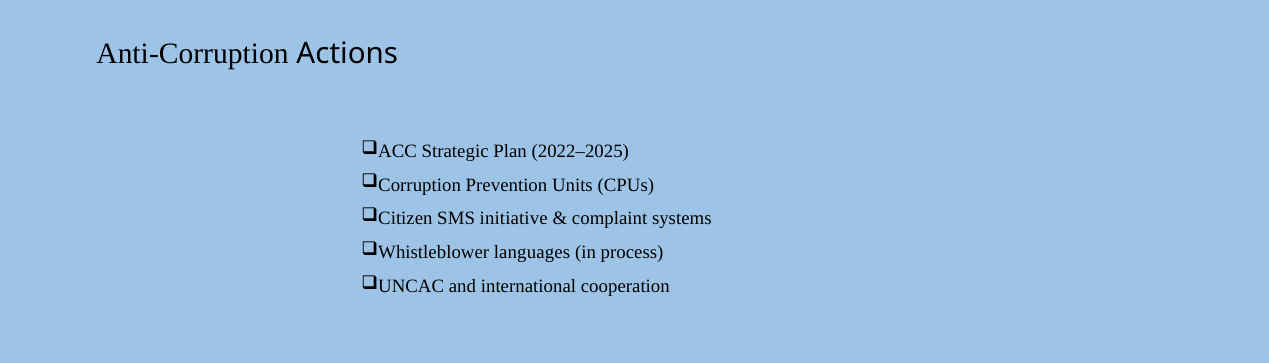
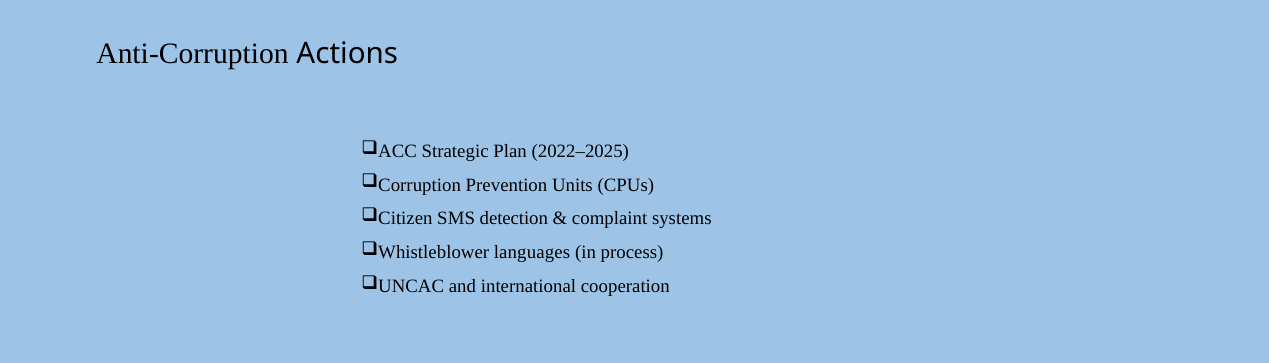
initiative: initiative -> detection (514, 218)
